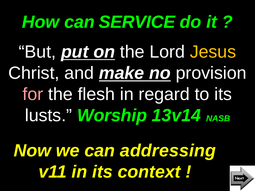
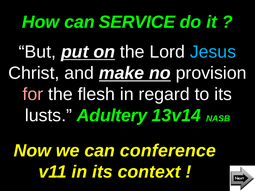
Jesus colour: yellow -> light blue (213, 52)
Worship: Worship -> Adultery (112, 116)
addressing: addressing -> conference (168, 151)
